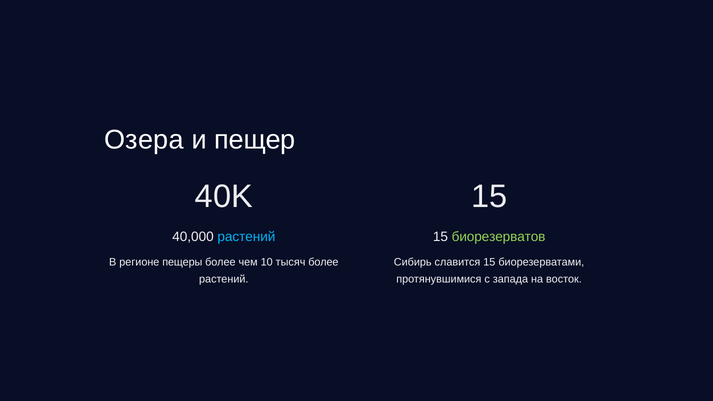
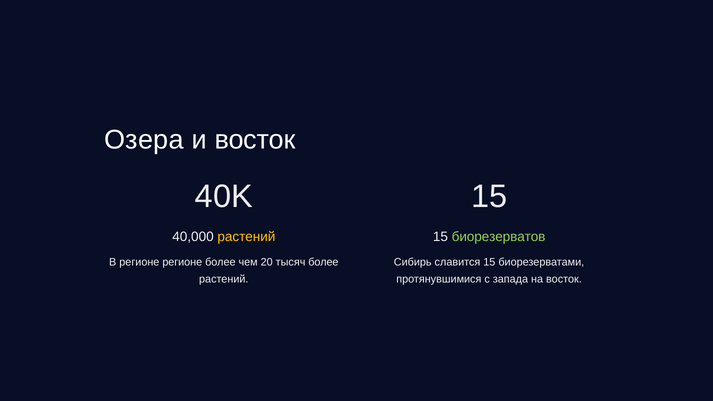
и пещер: пещер -> восток (255, 140)
растений colour: light blue -> yellow (246, 237)
регионе пещеры: пещеры -> регионе (182, 262)
10: 10 -> 20 (267, 262)
